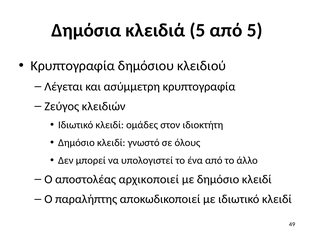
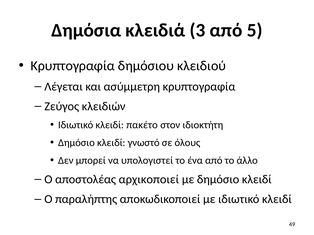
κλειδιά 5: 5 -> 3 (197, 30)
ομάδες: ομάδες -> πακέτο (142, 125)
